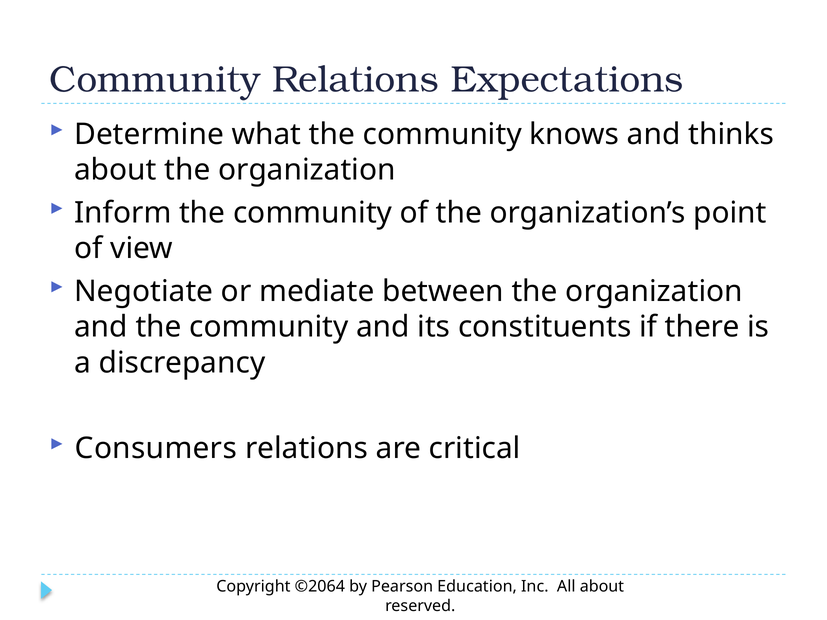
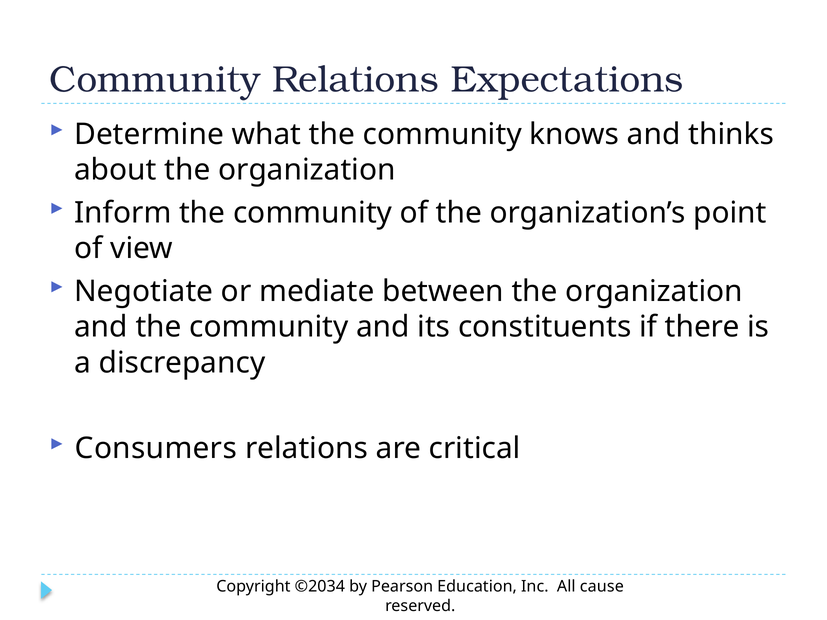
©2064: ©2064 -> ©2034 (320, 587)
All about: about -> cause (602, 587)
